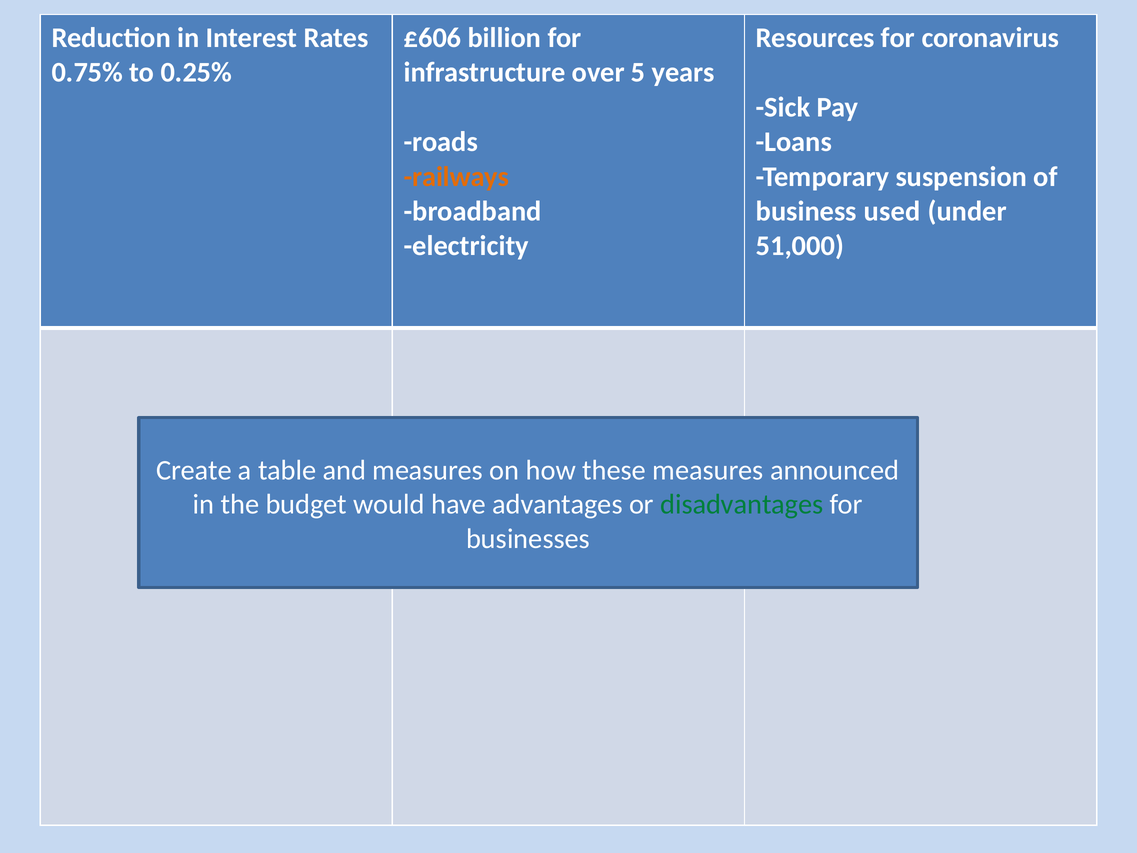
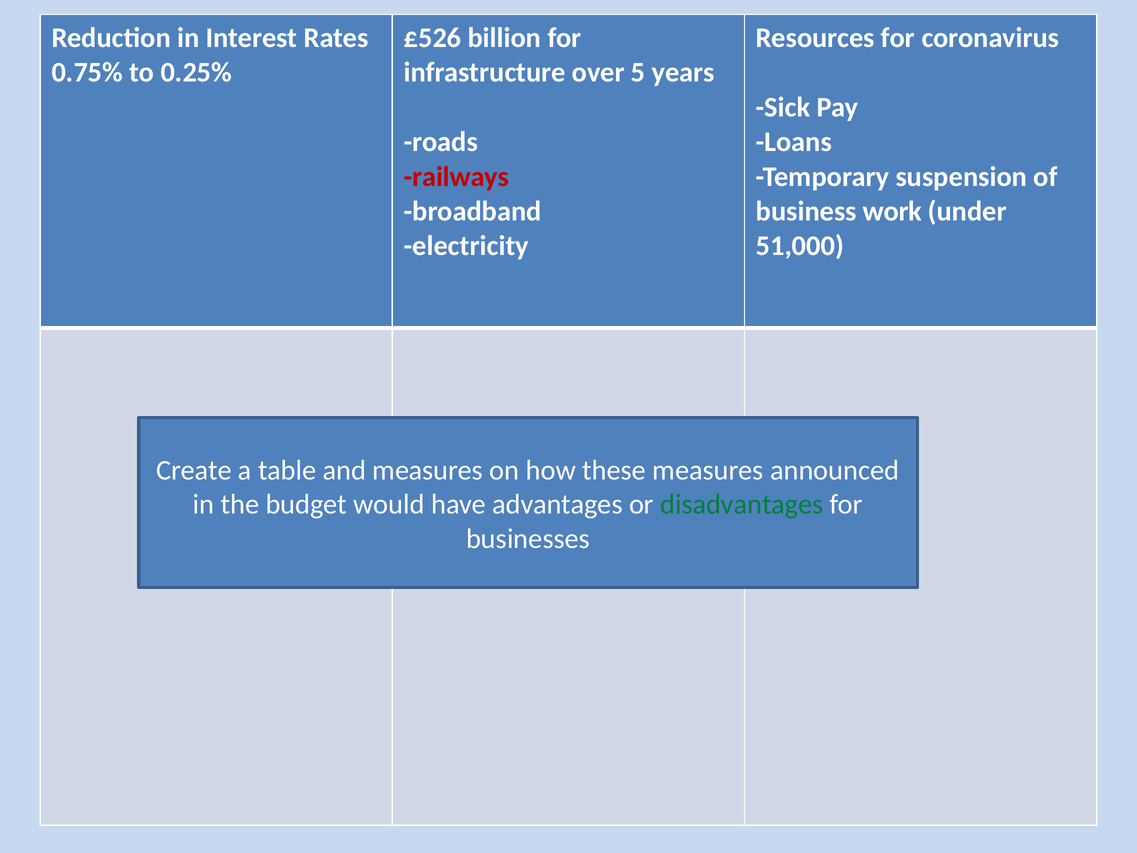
£606: £606 -> £526 (433, 38)
railways colour: orange -> red (456, 177)
used: used -> work (892, 211)
